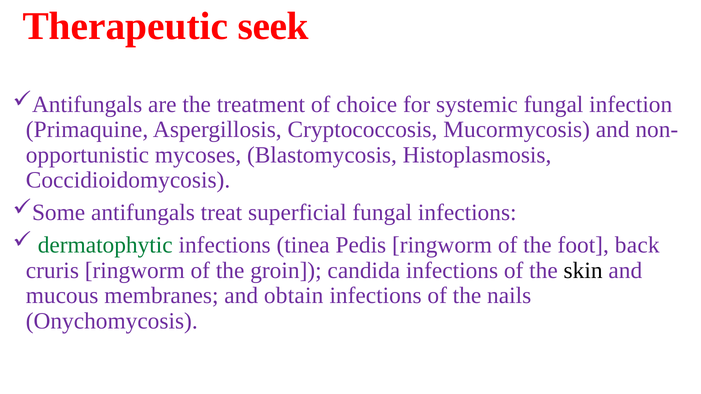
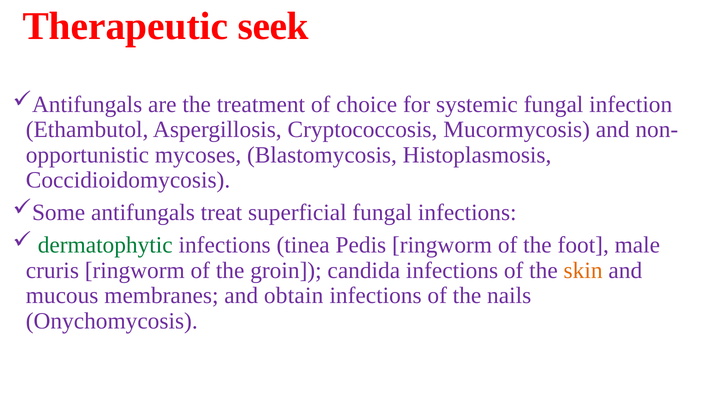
Primaquine: Primaquine -> Ethambutol (87, 130)
back: back -> male (637, 245)
skin colour: black -> orange (583, 271)
